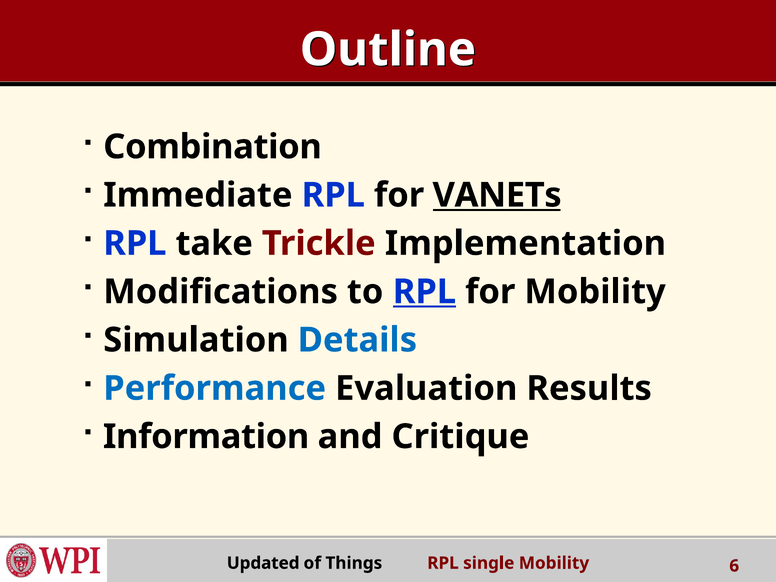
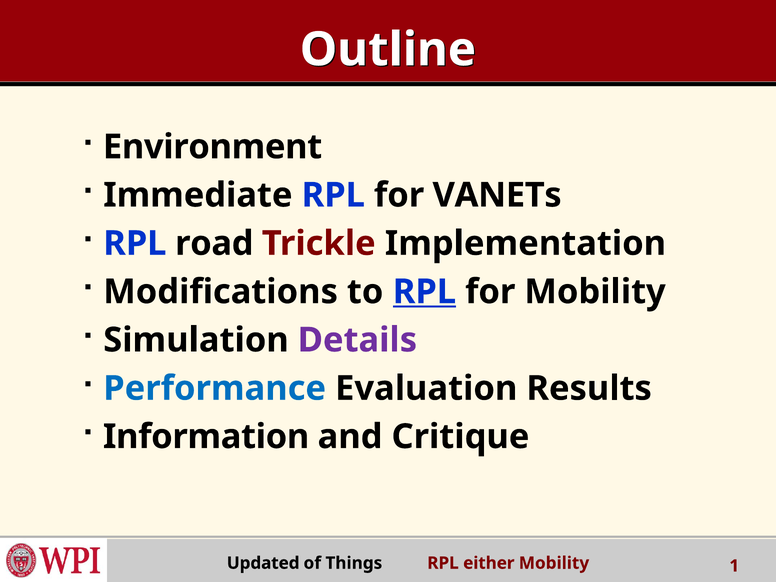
Combination: Combination -> Environment (213, 147)
VANETs underline: present -> none (497, 195)
take: take -> road (214, 243)
Details colour: blue -> purple (357, 340)
single: single -> either (489, 563)
6: 6 -> 1 (734, 566)
